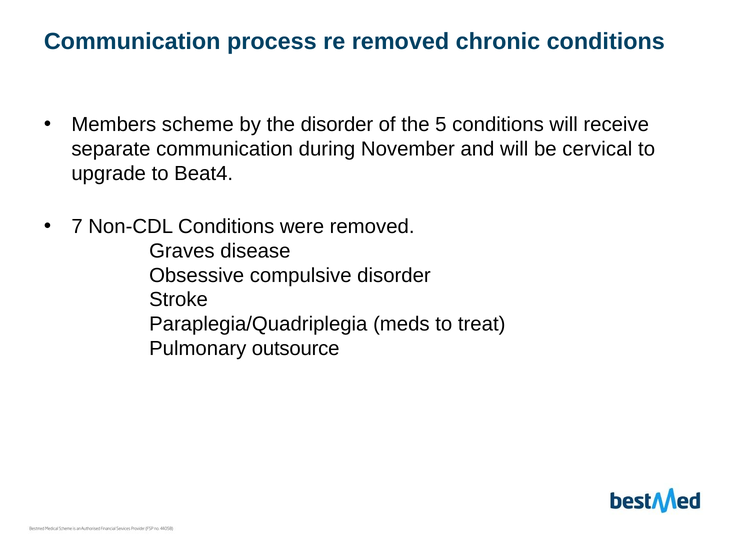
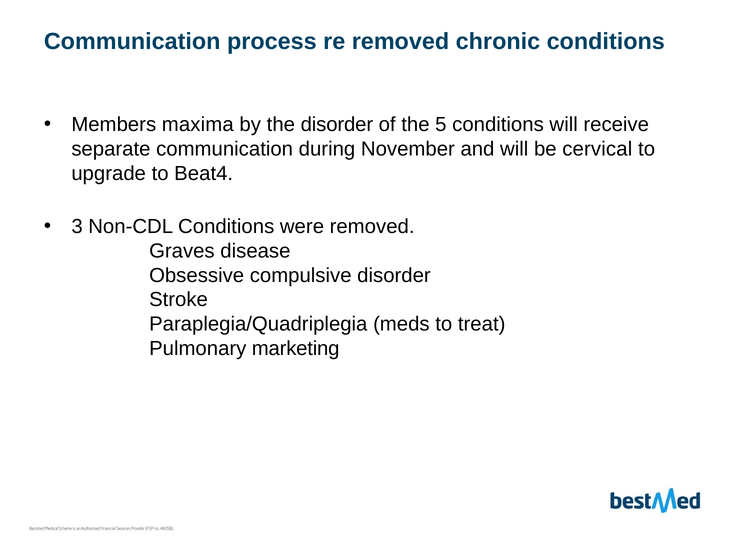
scheme: scheme -> maxima (198, 125)
7: 7 -> 3 (77, 226)
outsource: outsource -> marketing (296, 349)
